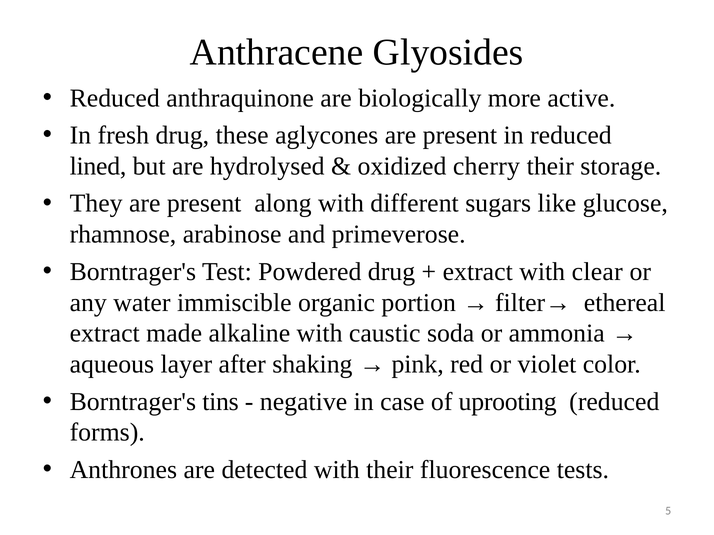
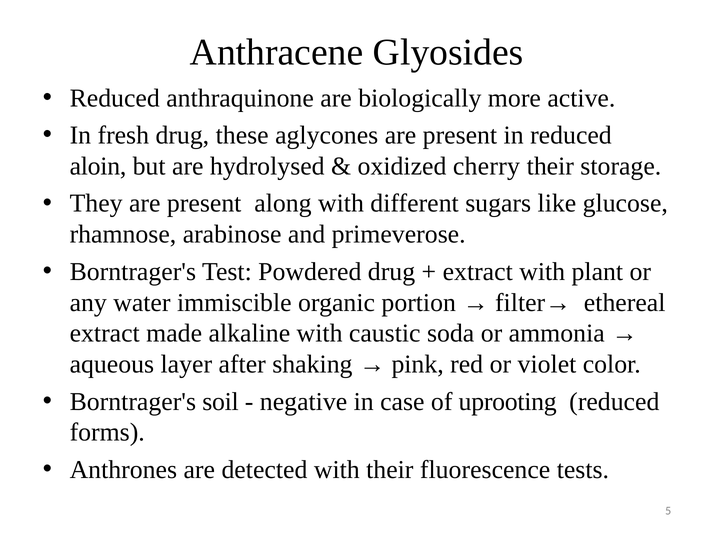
lined: lined -> aloin (98, 166)
clear: clear -> plant (597, 272)
tins: tins -> soil (221, 402)
